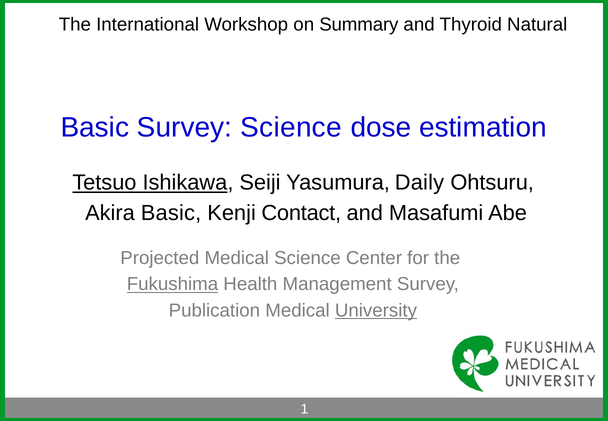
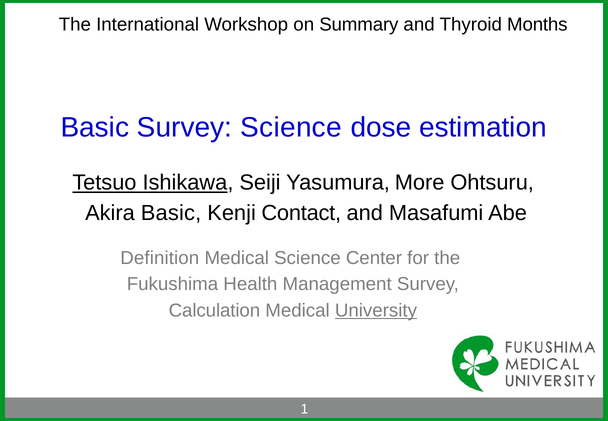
Natural: Natural -> Months (537, 25)
Daily: Daily -> More (420, 183)
Projected: Projected -> Definition (160, 258)
Fukushima underline: present -> none (172, 284)
Publication: Publication -> Calculation (214, 310)
